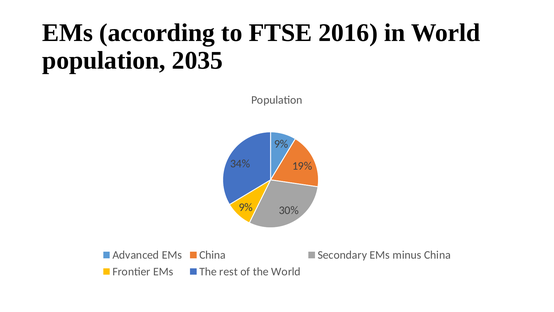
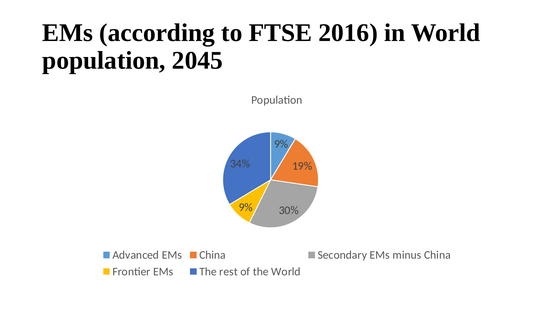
2035: 2035 -> 2045 (197, 60)
